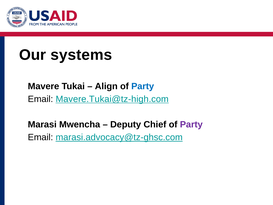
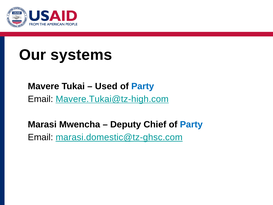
Align: Align -> Used (106, 86)
Party colour: purple -> blue (191, 124)
marasi.advocacy@tz-ghsc.com: marasi.advocacy@tz-ghsc.com -> marasi.domestic@tz-ghsc.com (119, 137)
